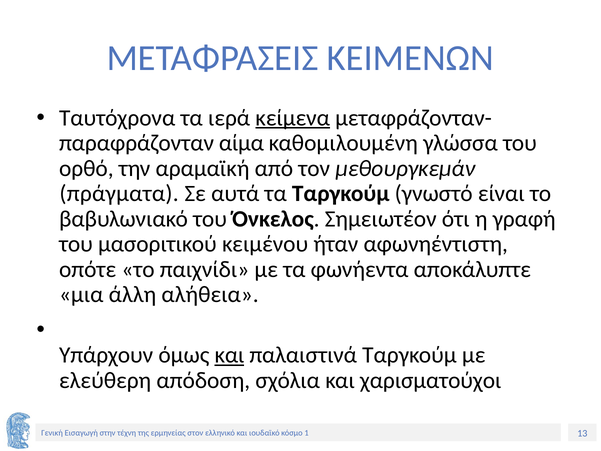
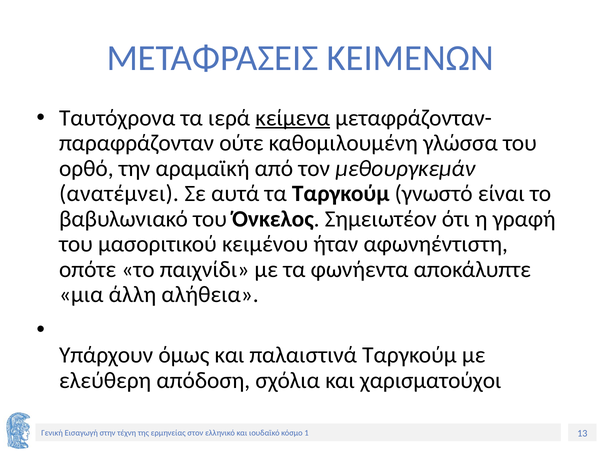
αίμα: αίμα -> ούτε (241, 143)
πράγματα: πράγματα -> ανατέμνει (119, 194)
και underline: present -> none (229, 355)
